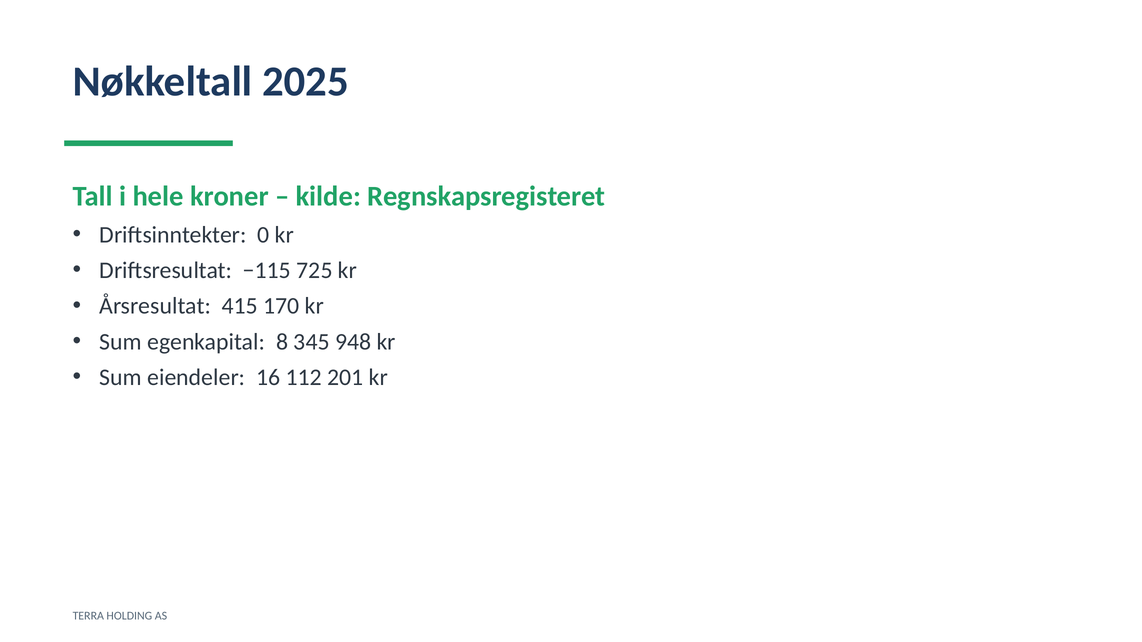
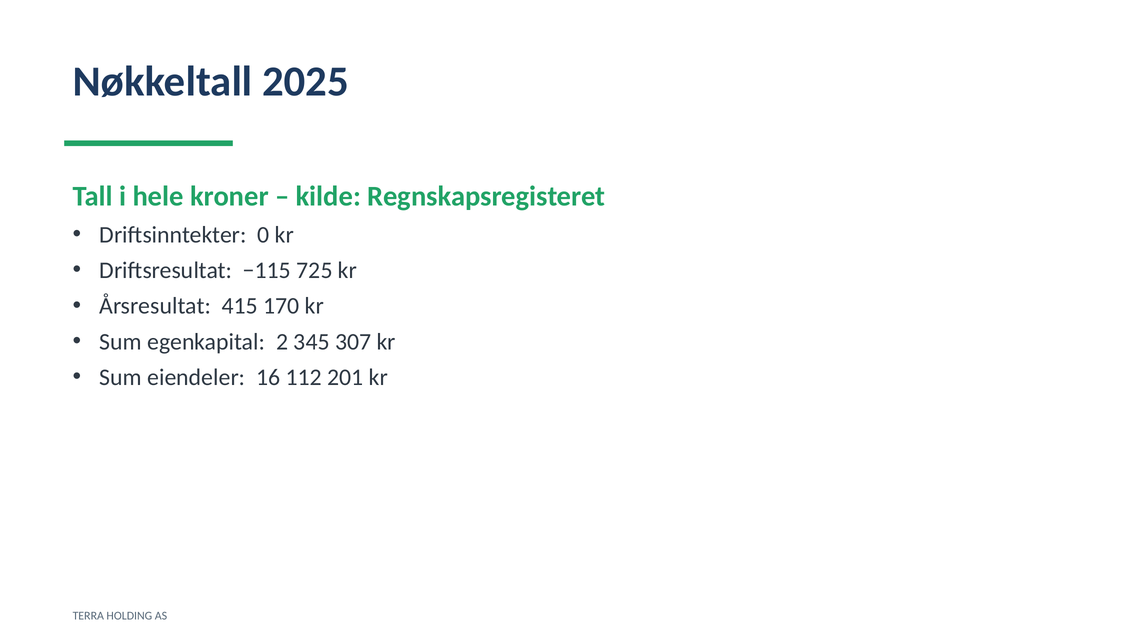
8: 8 -> 2 (282, 342)
948: 948 -> 307 (353, 342)
